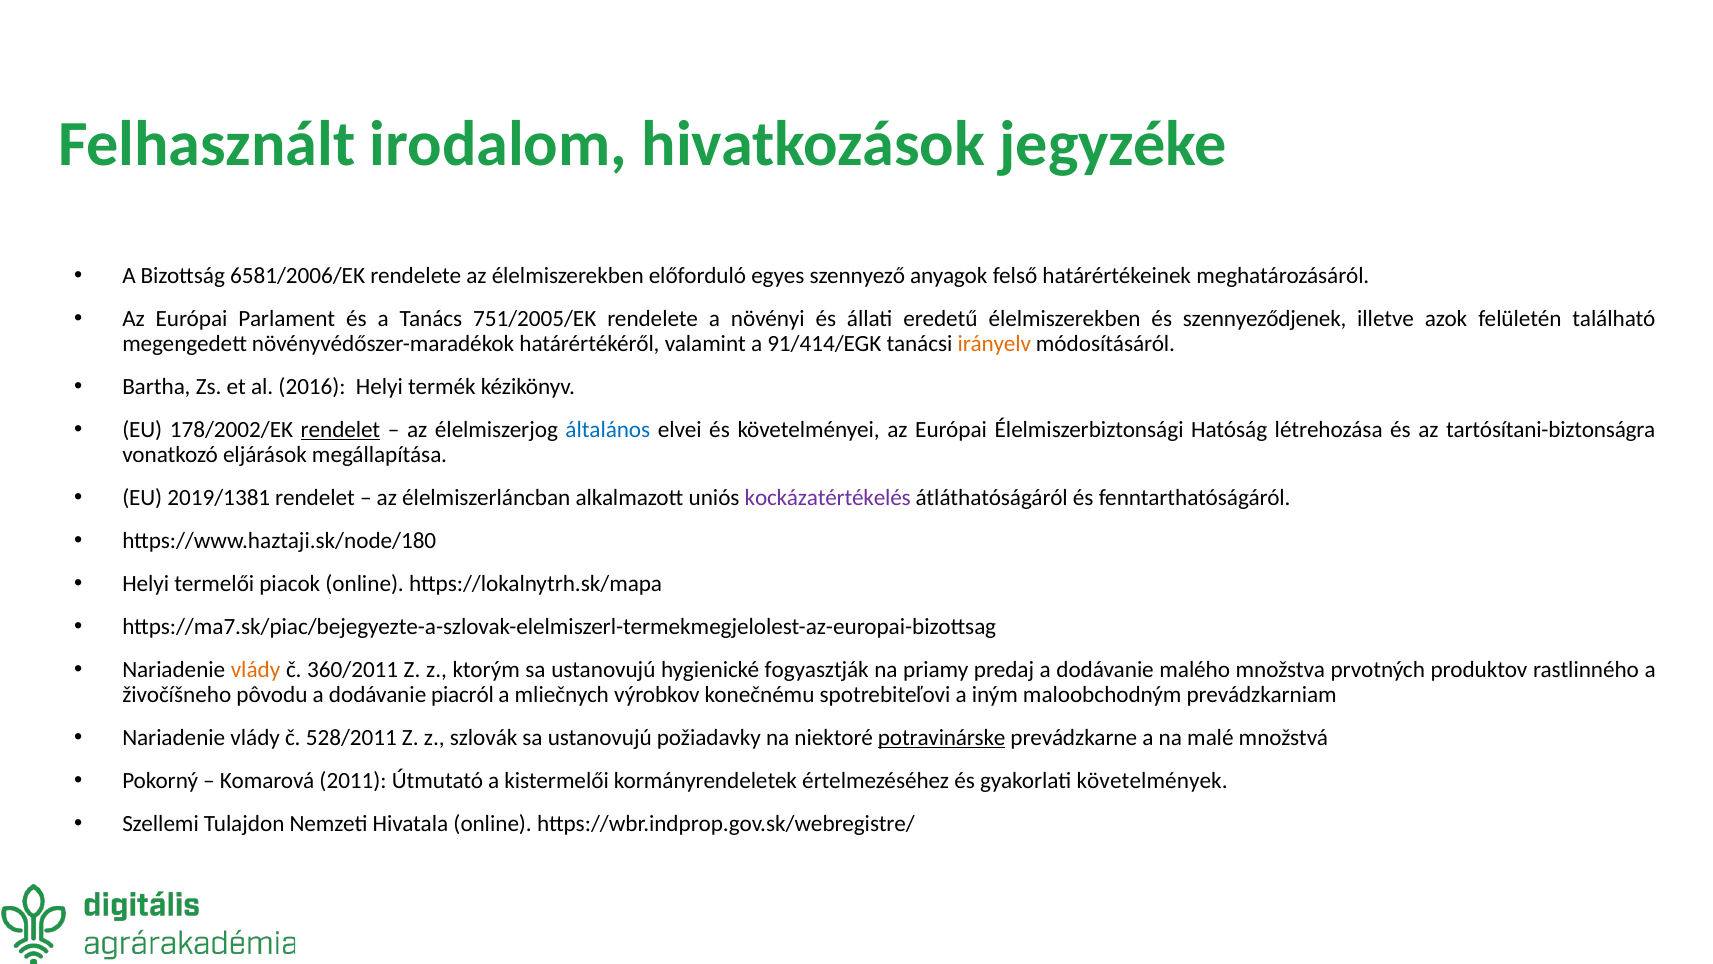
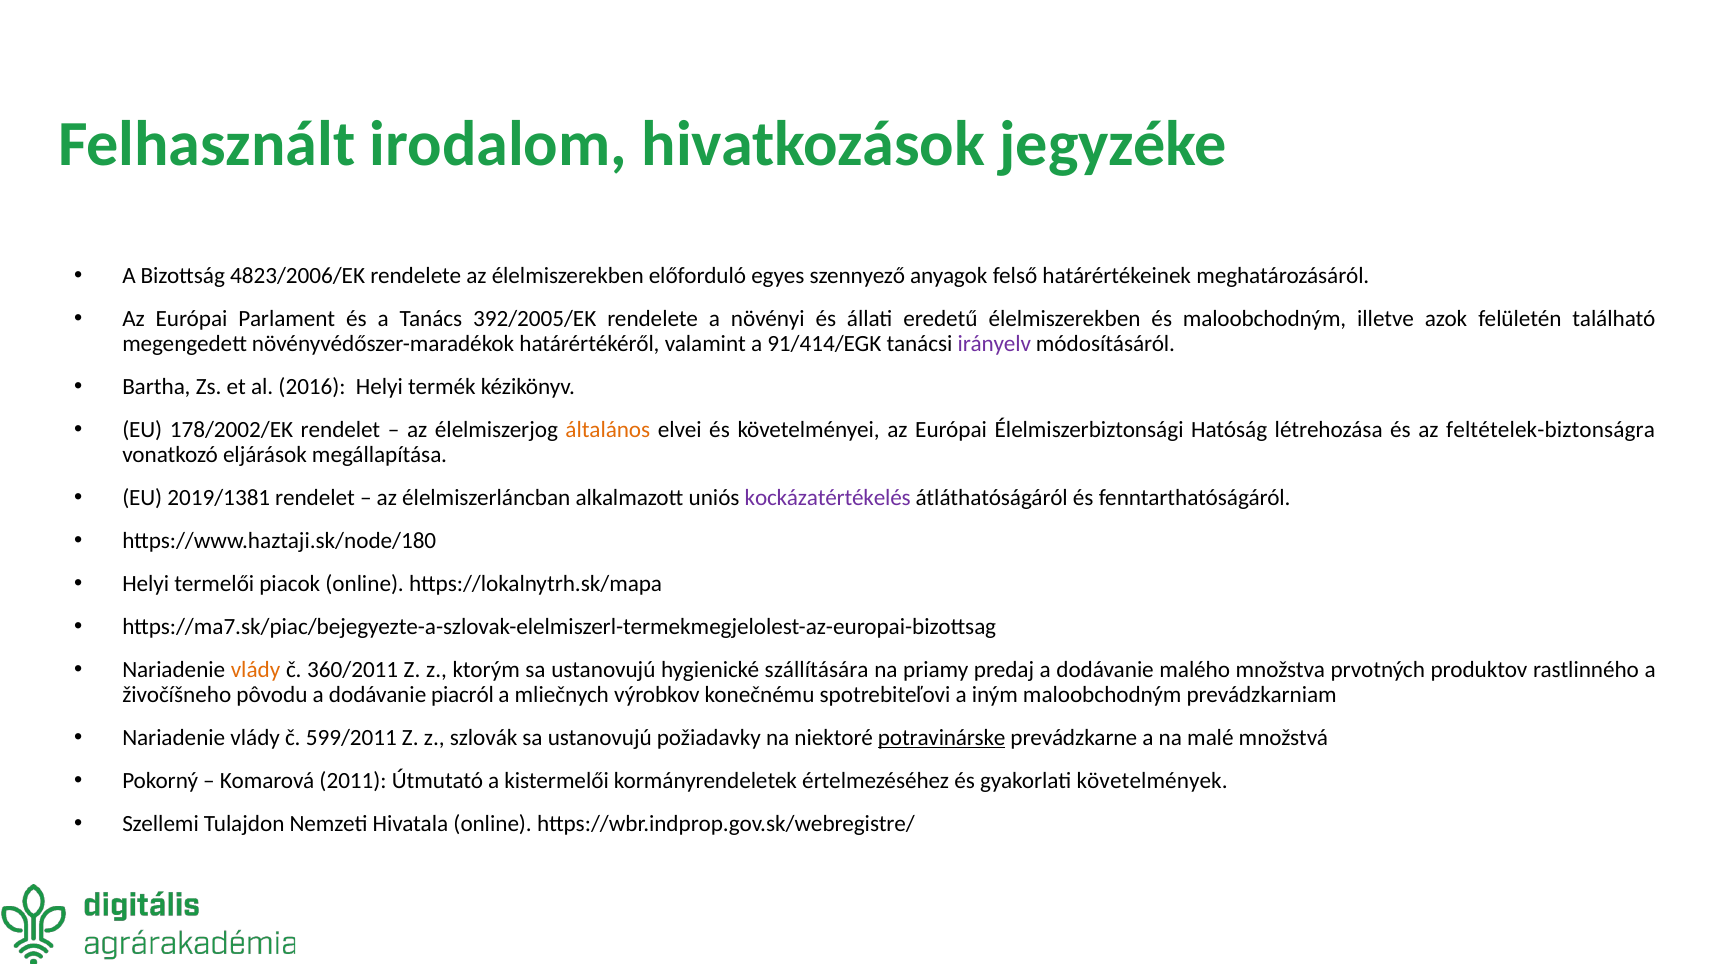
6581/2006/EK: 6581/2006/EK -> 4823/2006/EK (298, 275)
751/2005/EK: 751/2005/EK -> 392/2005/EK (535, 318)
és szennyeződjenek: szennyeződjenek -> maloobchodným (1265, 318)
irányelv colour: orange -> purple (994, 343)
rendelet underline: present -> none (340, 429)
általános colour: blue -> orange (608, 429)
tartósítani-biztonságra: tartósítani-biztonságra -> feltételek-biztonságra (1551, 429)
fogyasztják: fogyasztják -> szállítására (817, 669)
528/2011: 528/2011 -> 599/2011 (351, 737)
